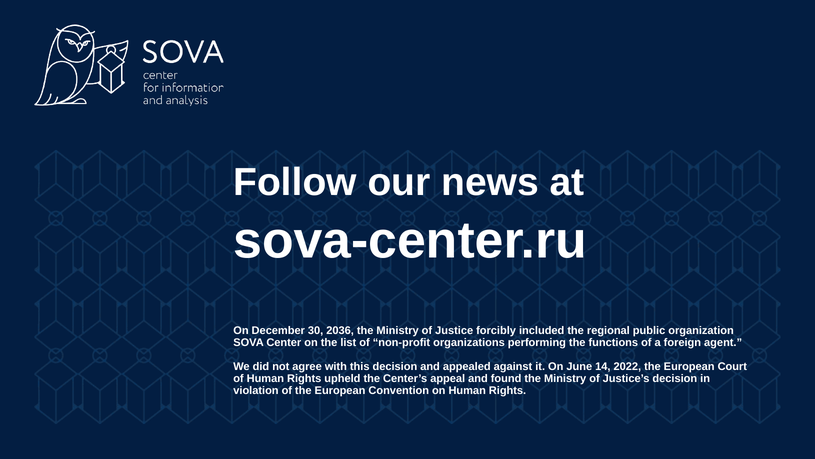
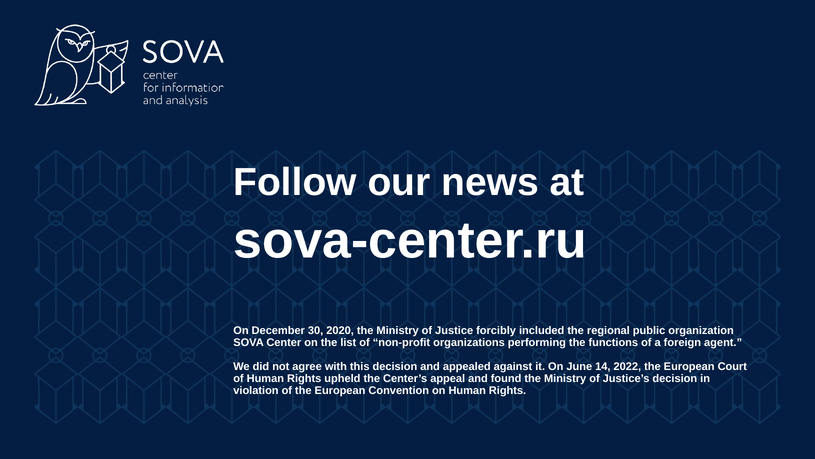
2036: 2036 -> 2020 (340, 330)
